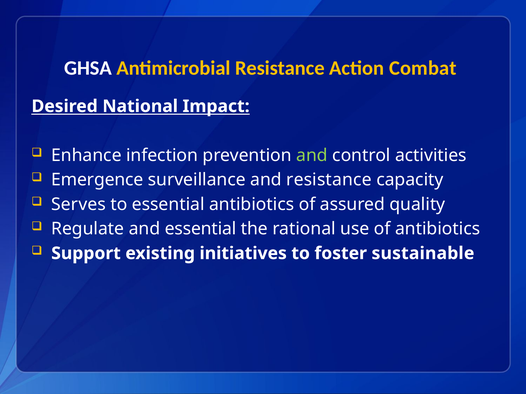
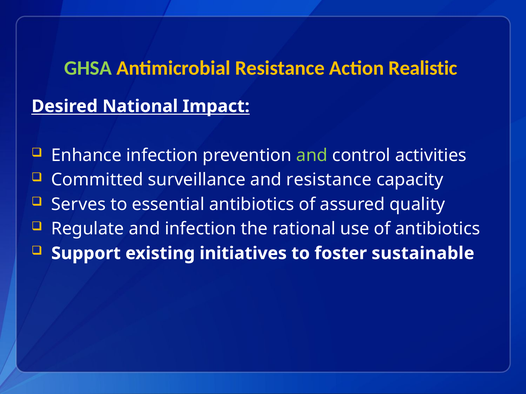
GHSA colour: white -> light green (88, 68)
Combat: Combat -> Realistic (423, 68)
Emergence: Emergence -> Committed (97, 180)
and essential: essential -> infection (200, 229)
